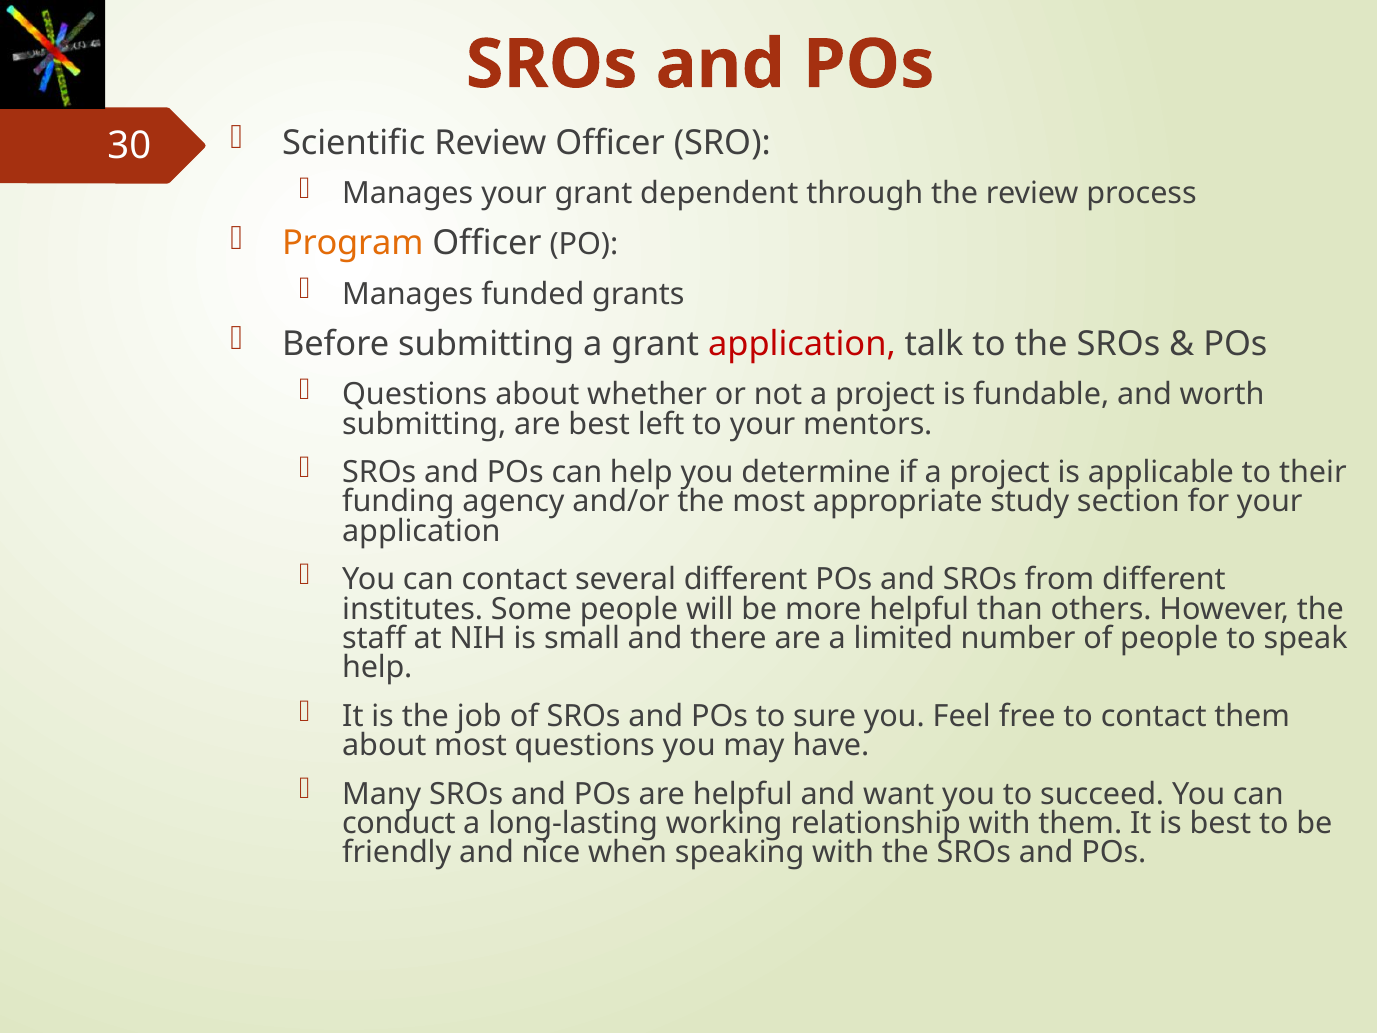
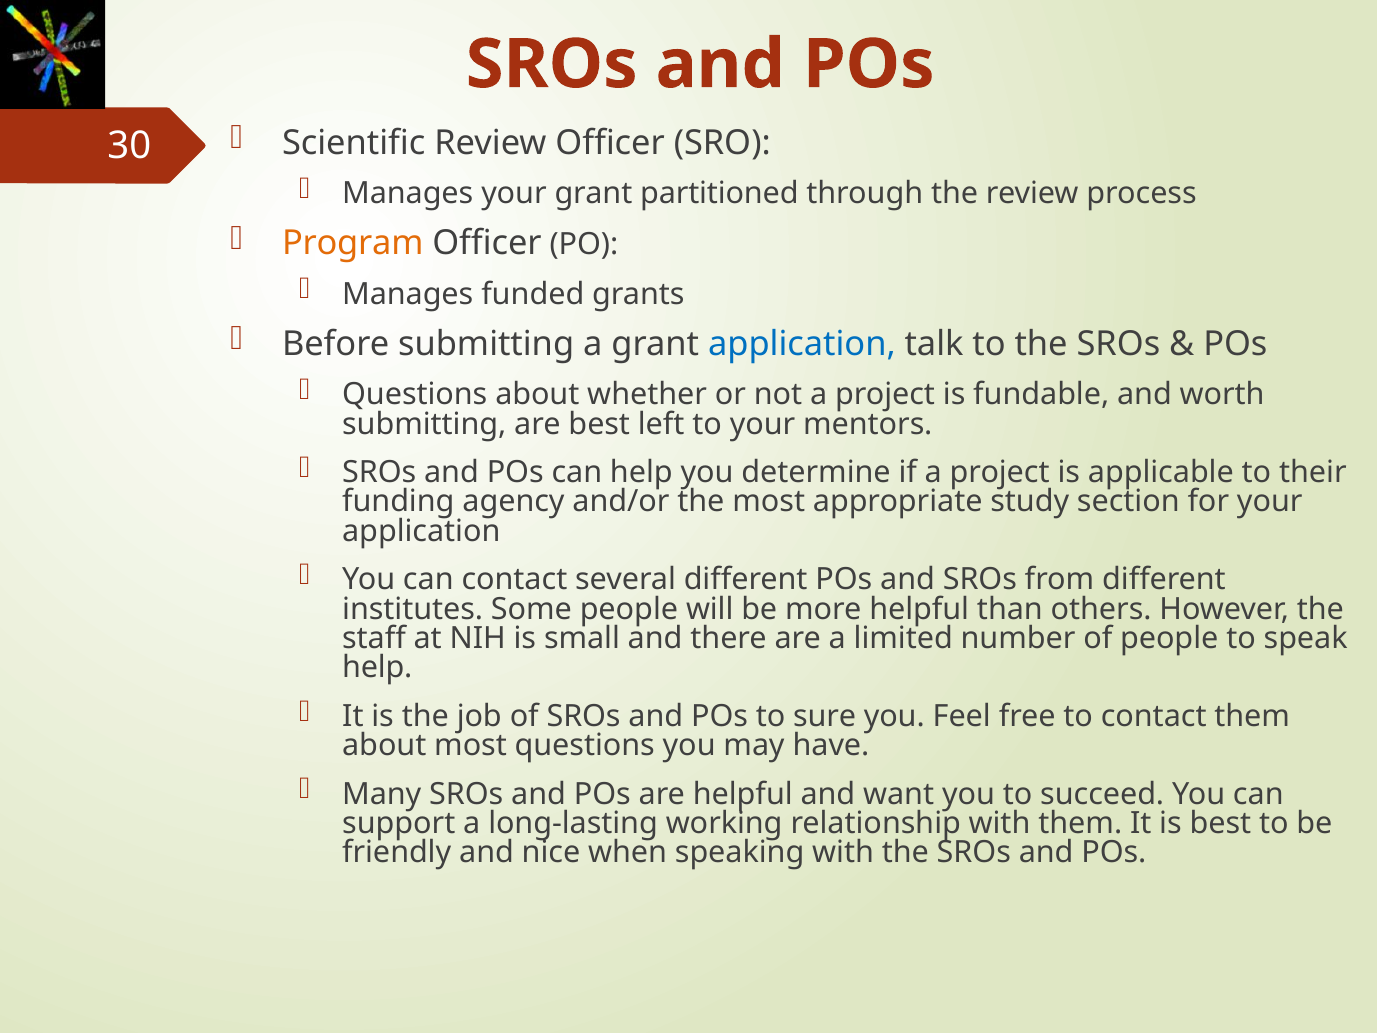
dependent: dependent -> partitioned (719, 193)
application colour: red -> blue (802, 344)
conduct: conduct -> support (399, 823)
